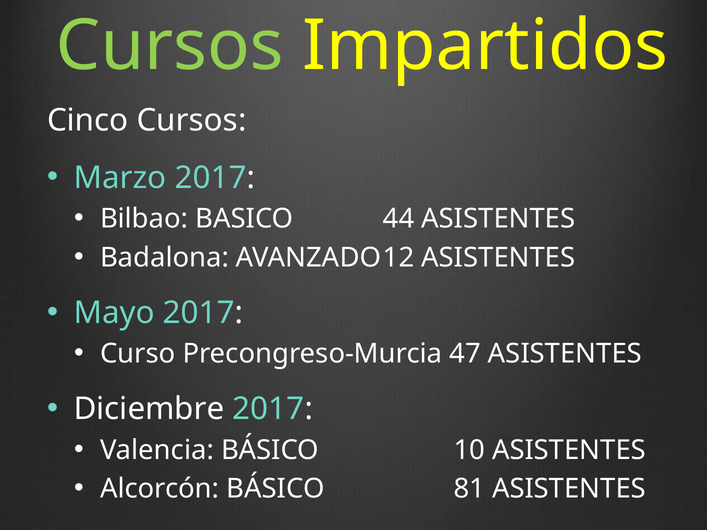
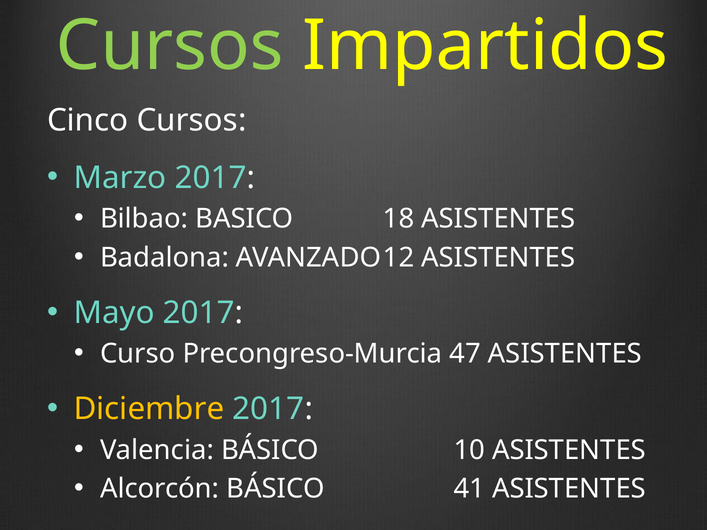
44: 44 -> 18 (399, 219)
Diciembre colour: white -> yellow (149, 409)
81: 81 -> 41 (469, 489)
